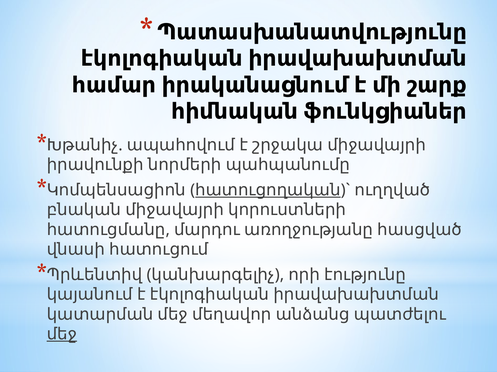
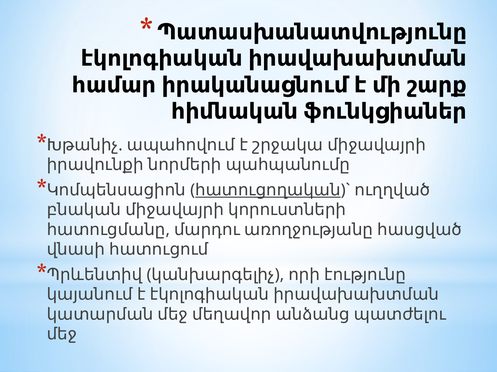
մեջ underline: present -> none (62, 335)
